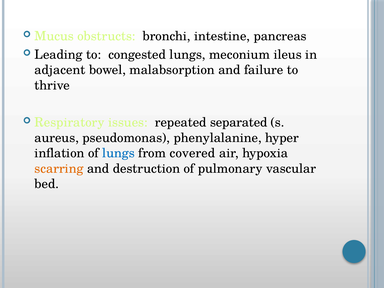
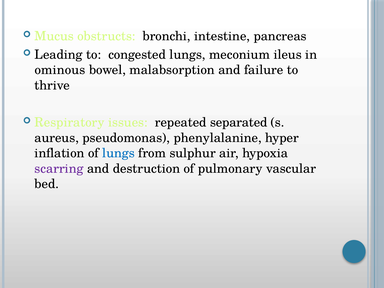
adjacent: adjacent -> ominous (60, 70)
covered: covered -> sulphur (193, 153)
scarring colour: orange -> purple (59, 169)
